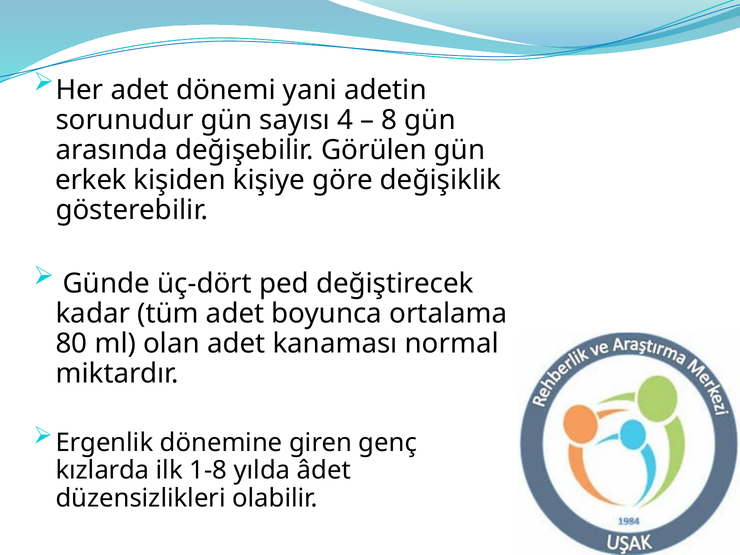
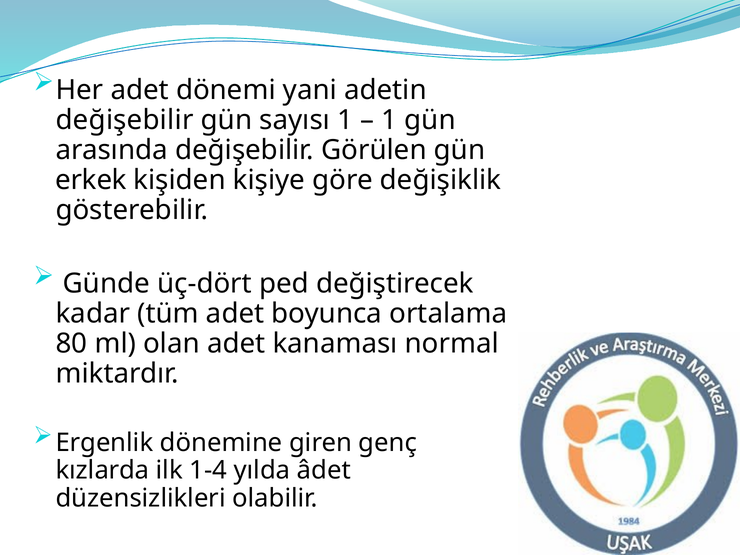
sorunudur: sorunudur -> değişebilir (125, 120)
sayısı 4: 4 -> 1 (345, 120)
8: 8 -> 1 (389, 120)
1-8: 1-8 -> 1-4 (208, 470)
